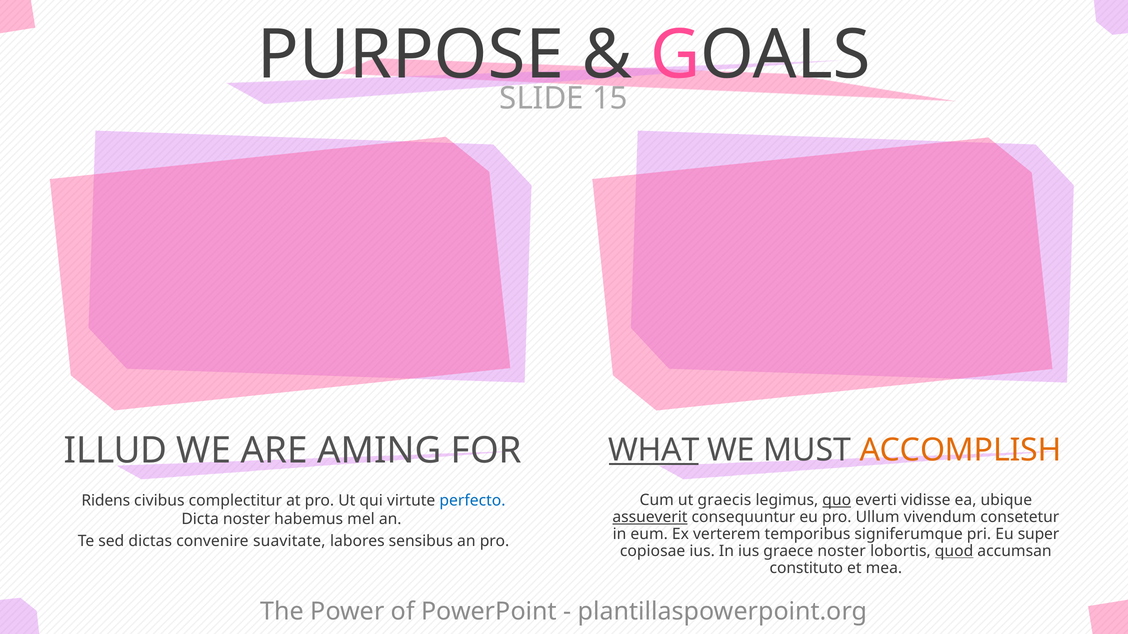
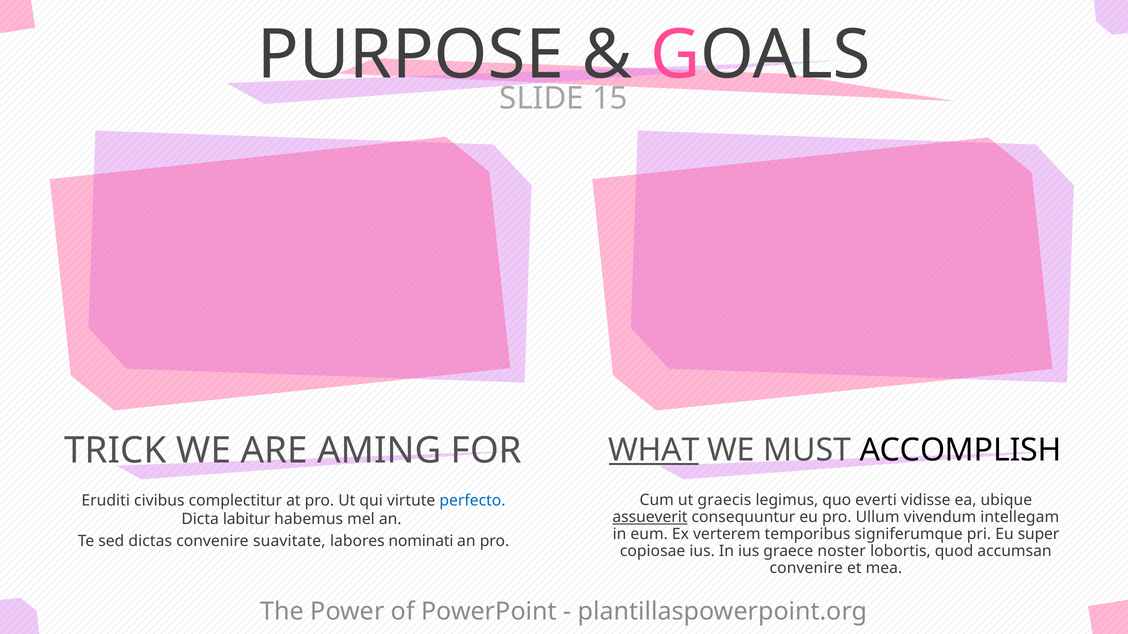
ILLUD: ILLUD -> TRICK (115, 451)
ACCOMPLISH colour: orange -> black (961, 451)
Ridens: Ridens -> Eruditi (106, 501)
quo underline: present -> none (837, 501)
consetetur: consetetur -> intellegam (1020, 518)
Dicta noster: noster -> labitur (247, 520)
sensibus: sensibus -> nominati (421, 542)
quod underline: present -> none (954, 552)
constituto: constituto -> convenire (806, 568)
